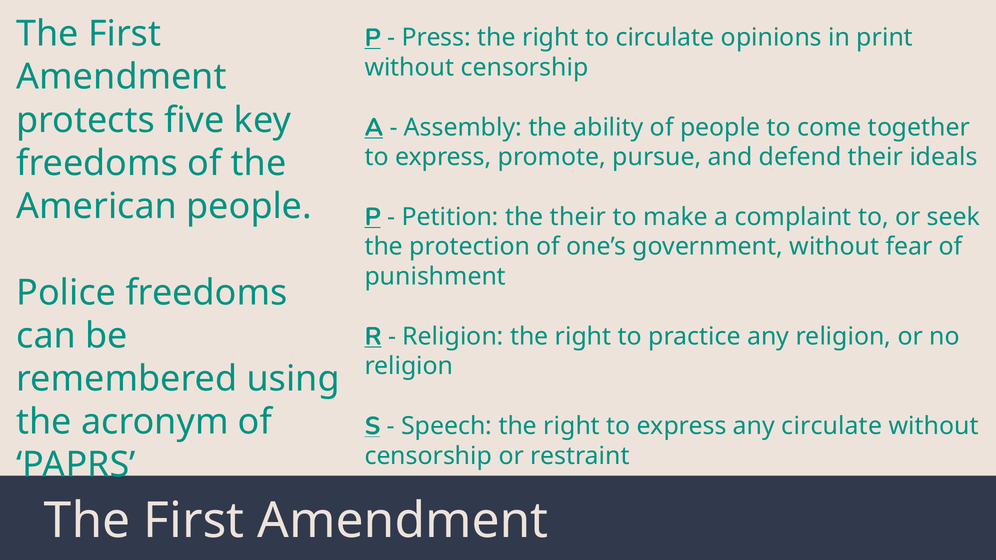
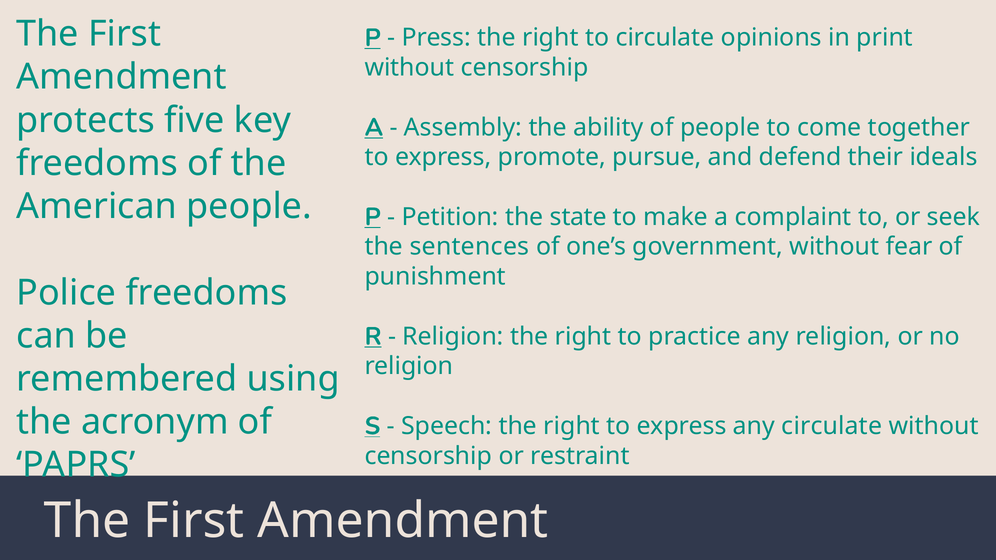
the their: their -> state (578, 217)
protection: protection -> sentences (469, 247)
